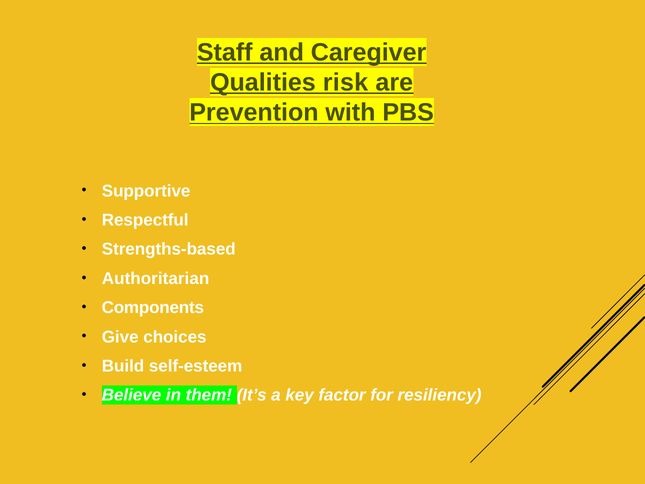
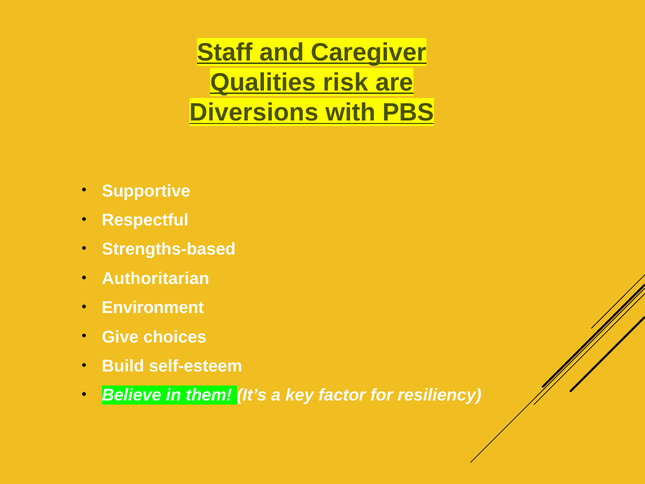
Prevention: Prevention -> Diversions (254, 112)
Components: Components -> Environment (153, 308)
